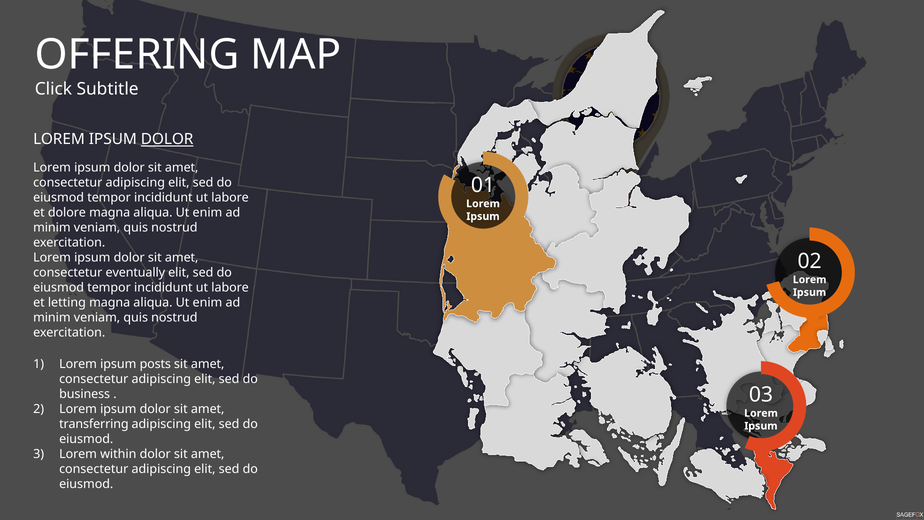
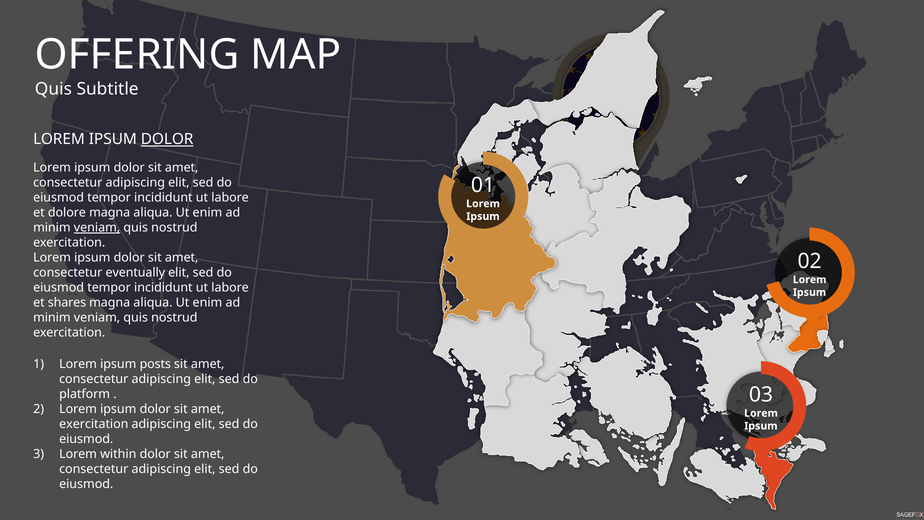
Click: Click -> Quis (53, 89)
veniam underline: none -> present (97, 227)
letting: letting -> shares (67, 303)
business: business -> platform (85, 394)
transferring: transferring -> exercitation (94, 424)
